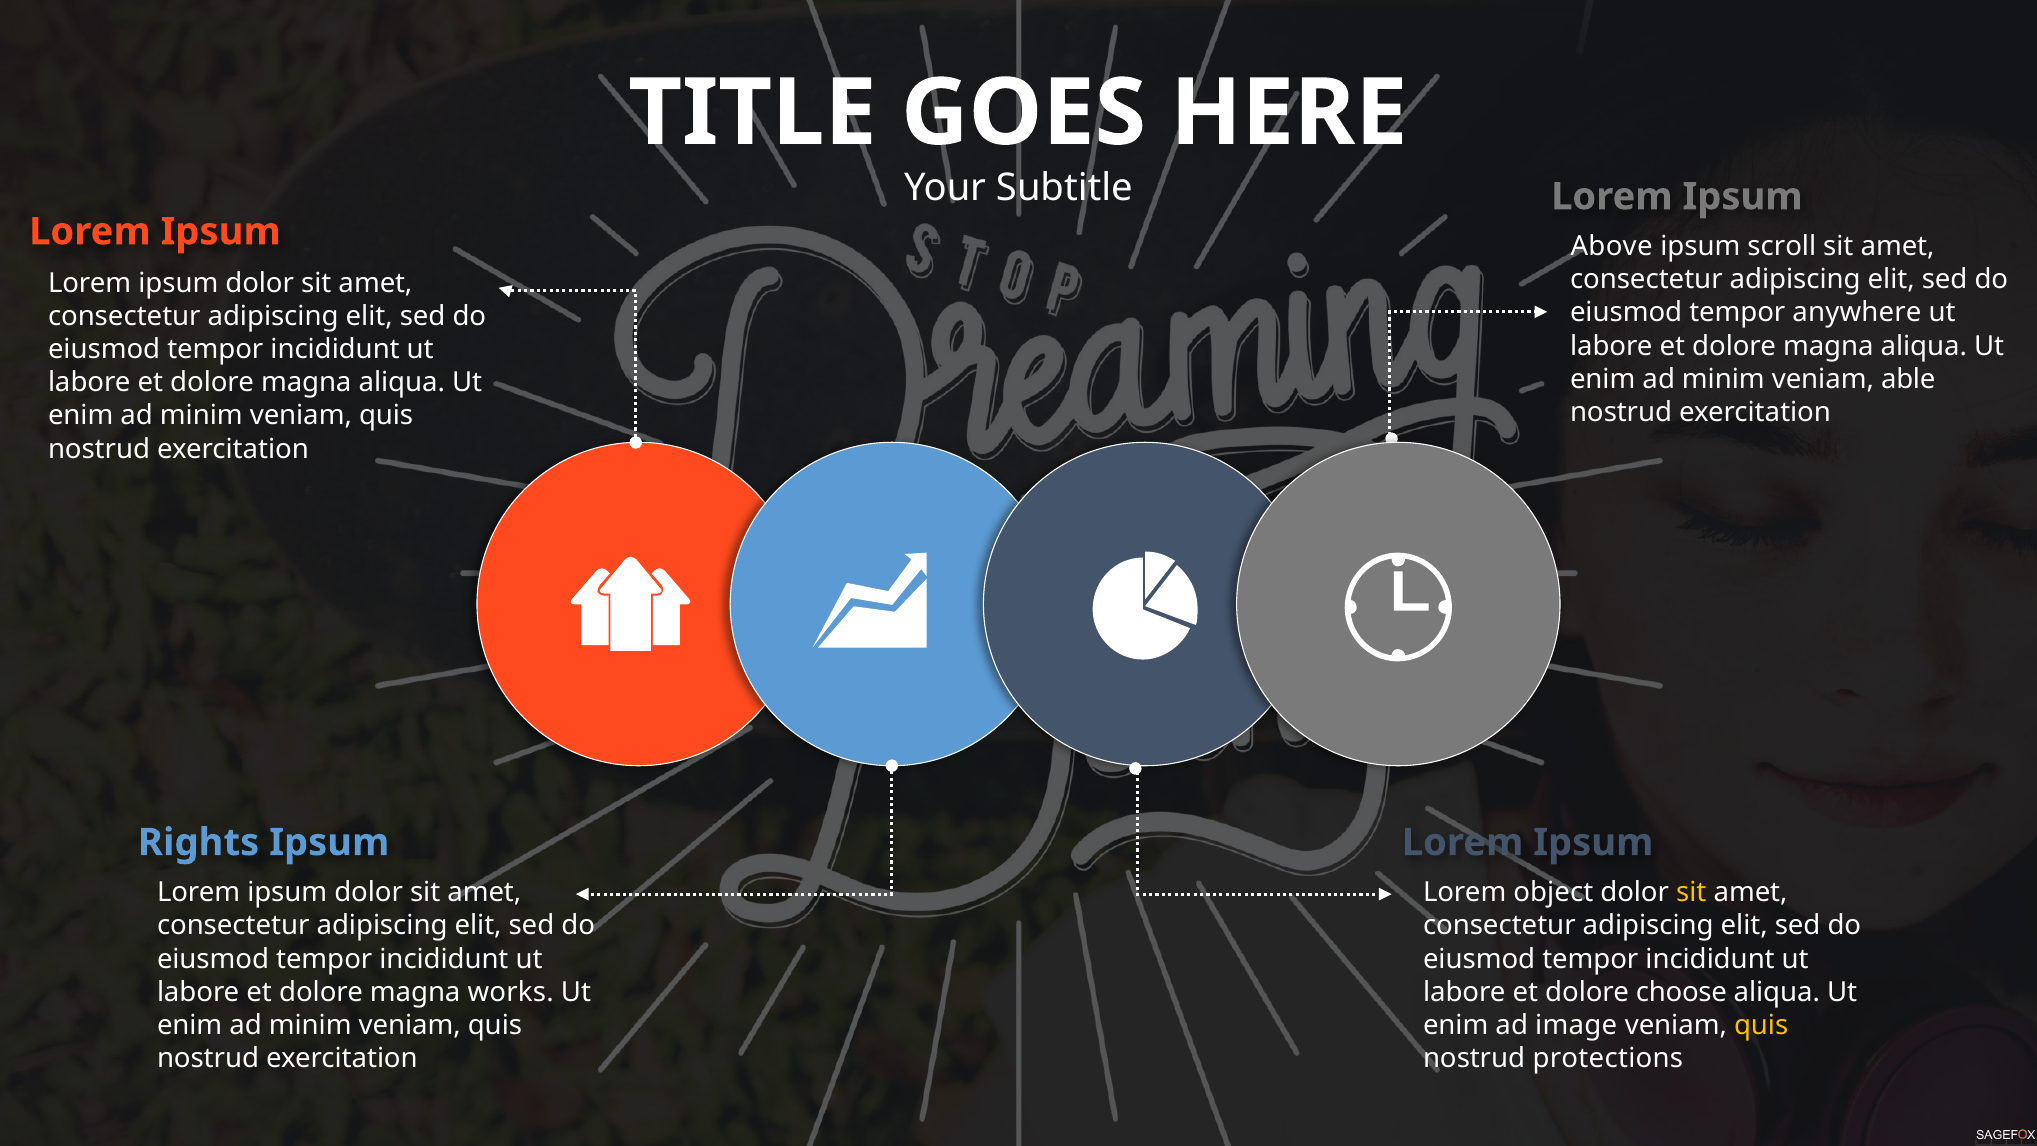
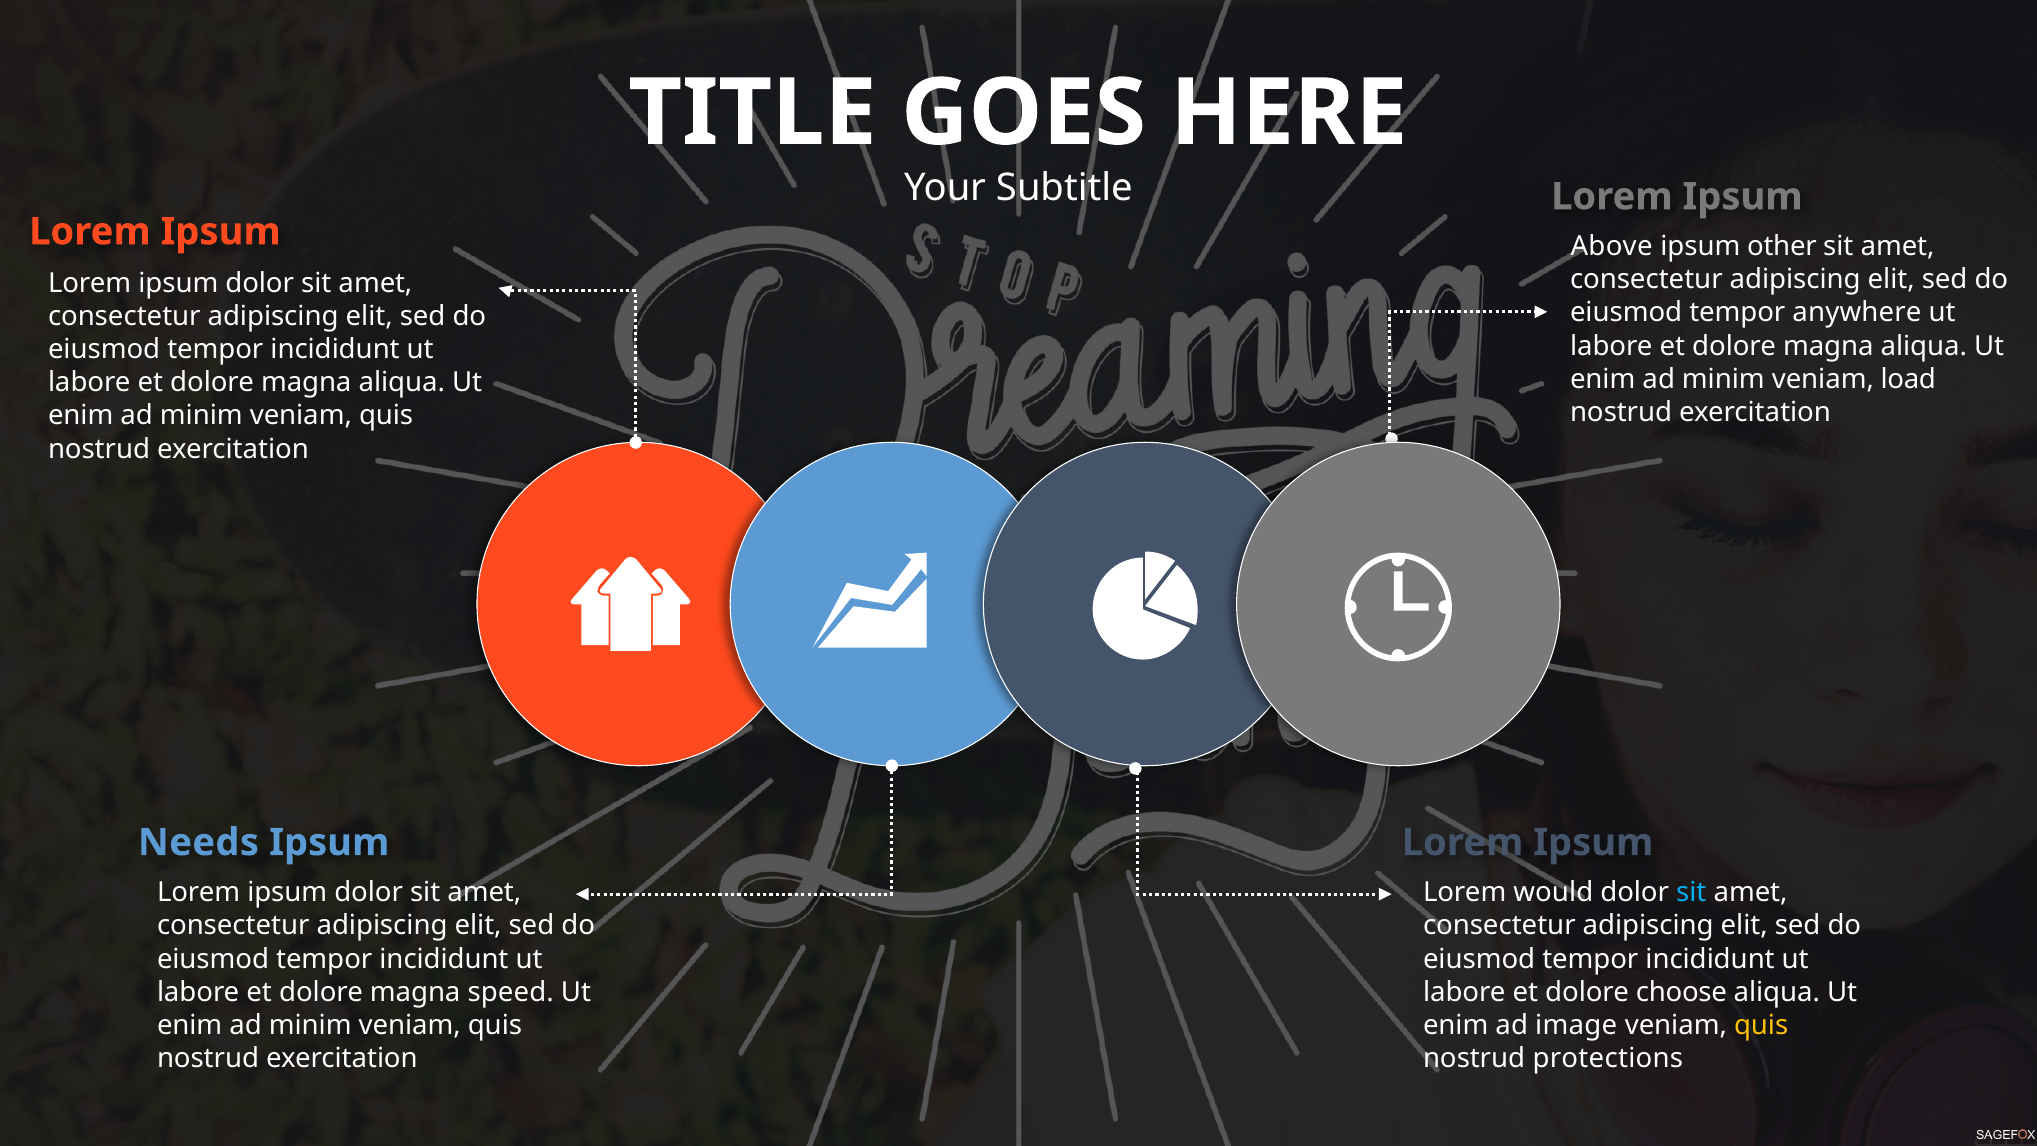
scroll: scroll -> other (1782, 247)
able: able -> load (1908, 379)
Rights: Rights -> Needs (198, 842)
object: object -> would (1553, 892)
sit colour: yellow -> light blue (1691, 892)
works: works -> speed (511, 992)
